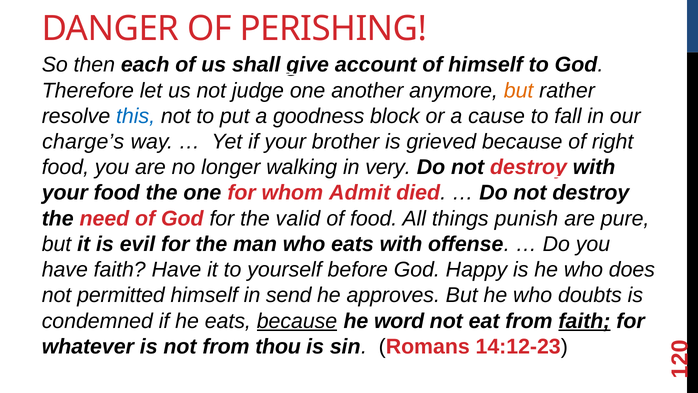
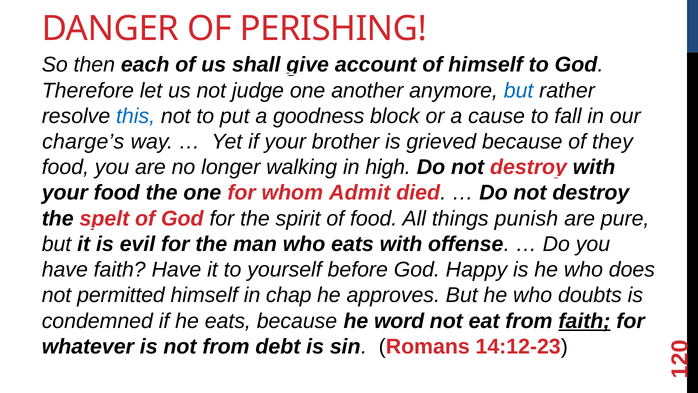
but colour: orange -> blue (519, 90)
right: right -> they (612, 142)
very: very -> high (388, 167)
need: need -> spelt (104, 218)
valid: valid -> spirit (298, 218)
send: send -> chap (289, 295)
because underline: present -> none (297, 321)
thou: thou -> debt (278, 346)
